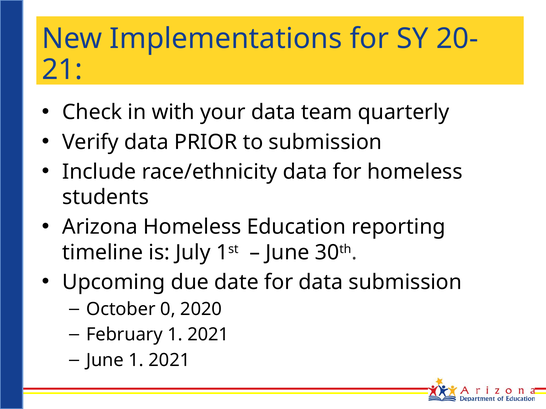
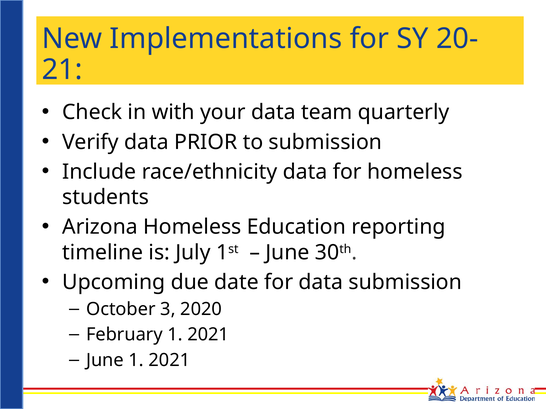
0: 0 -> 3 (168, 310)
